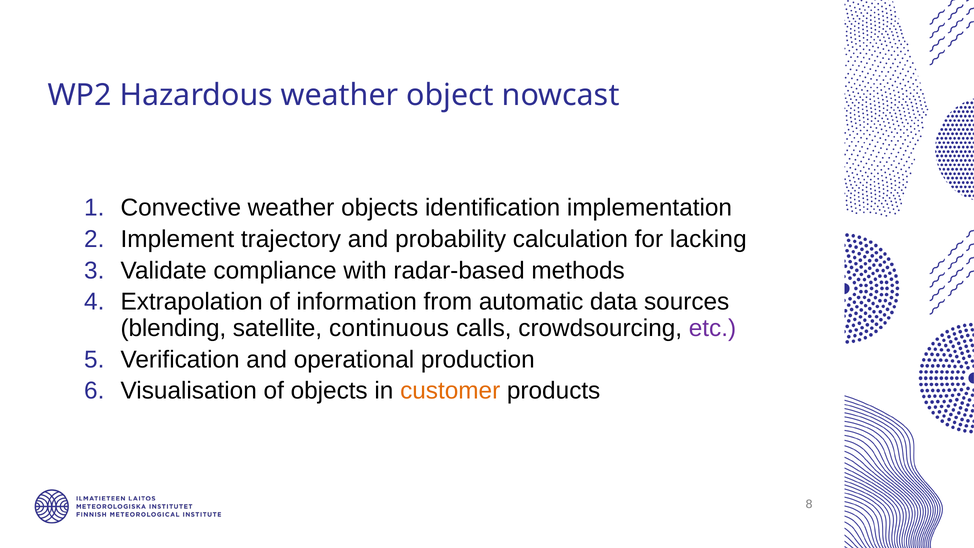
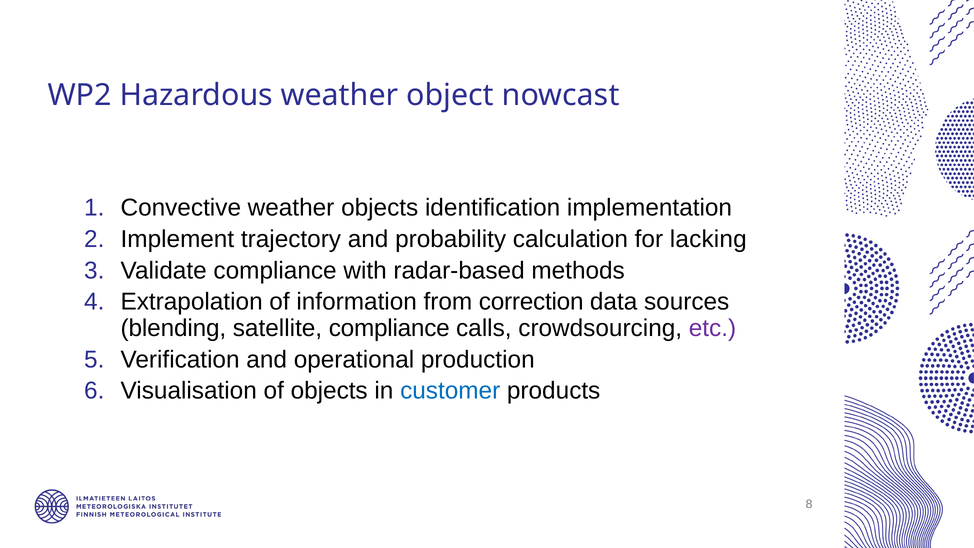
automatic: automatic -> correction (531, 302)
satellite continuous: continuous -> compliance (389, 328)
customer colour: orange -> blue (450, 391)
